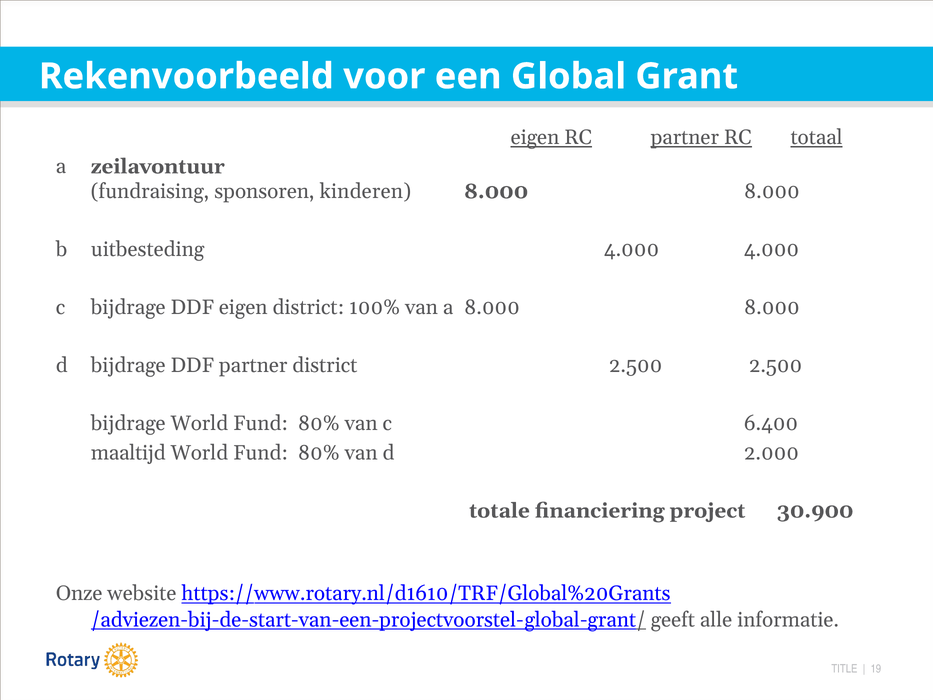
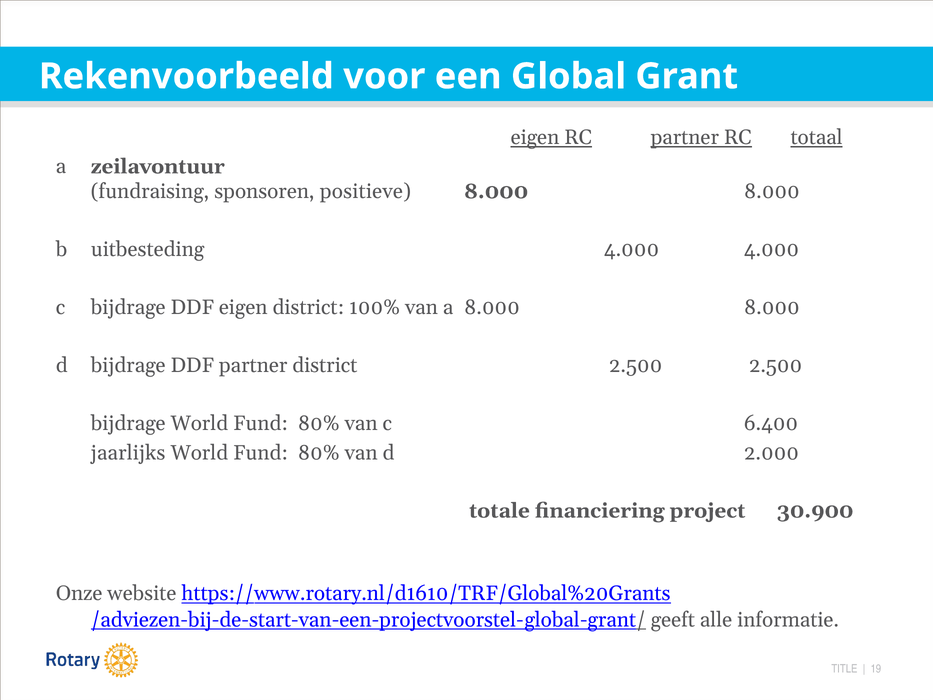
kinderen: kinderen -> positieve (365, 191)
maaltijd: maaltijd -> jaarlijks (128, 453)
